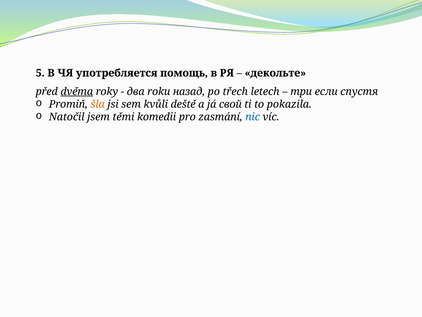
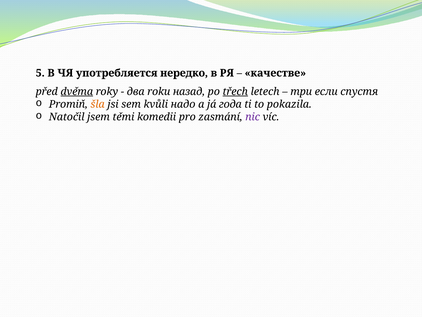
помощь: помощь -> нередко (184, 73)
декольте: декольте -> качестве (275, 73)
třech underline: none -> present (235, 91)
deště: deště -> надо (183, 104)
свой: свой -> года (230, 104)
nic colour: blue -> purple (253, 117)
